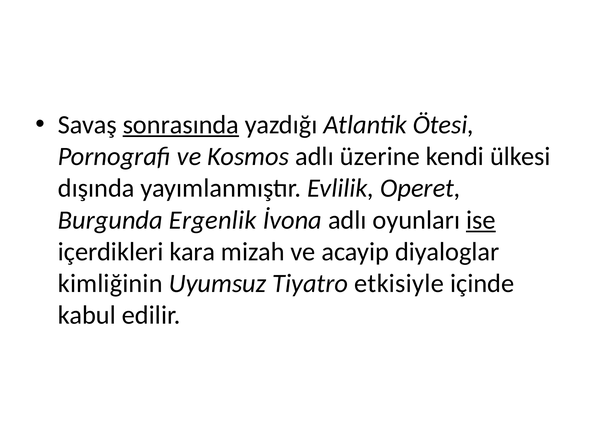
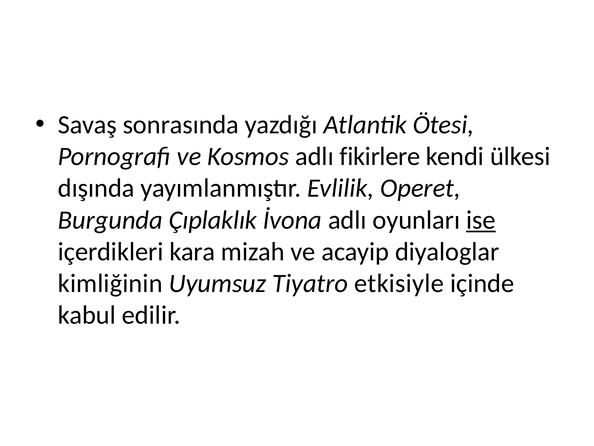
sonrasında underline: present -> none (181, 125)
üzerine: üzerine -> fikirlere (380, 156)
Ergenlik: Ergenlik -> Çıplaklık (213, 220)
